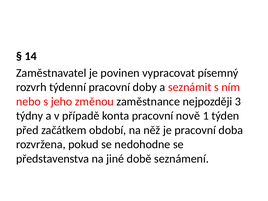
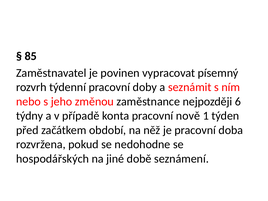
14: 14 -> 85 (31, 56)
3: 3 -> 6 (238, 101)
představenstva: představenstva -> hospodářských (53, 159)
